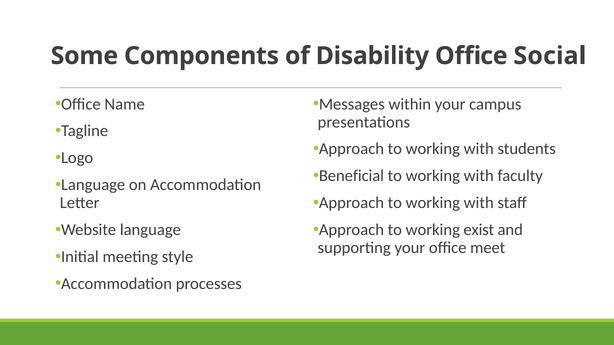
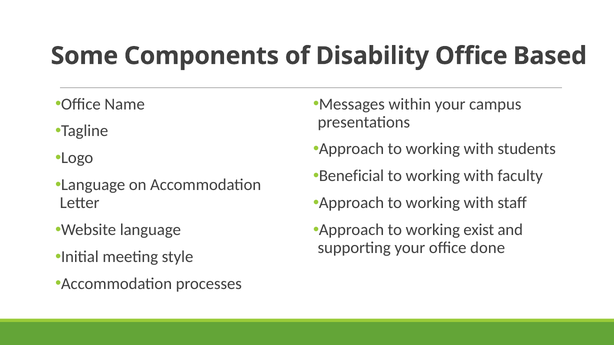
Social: Social -> Based (550, 56)
meet: meet -> done (488, 248)
